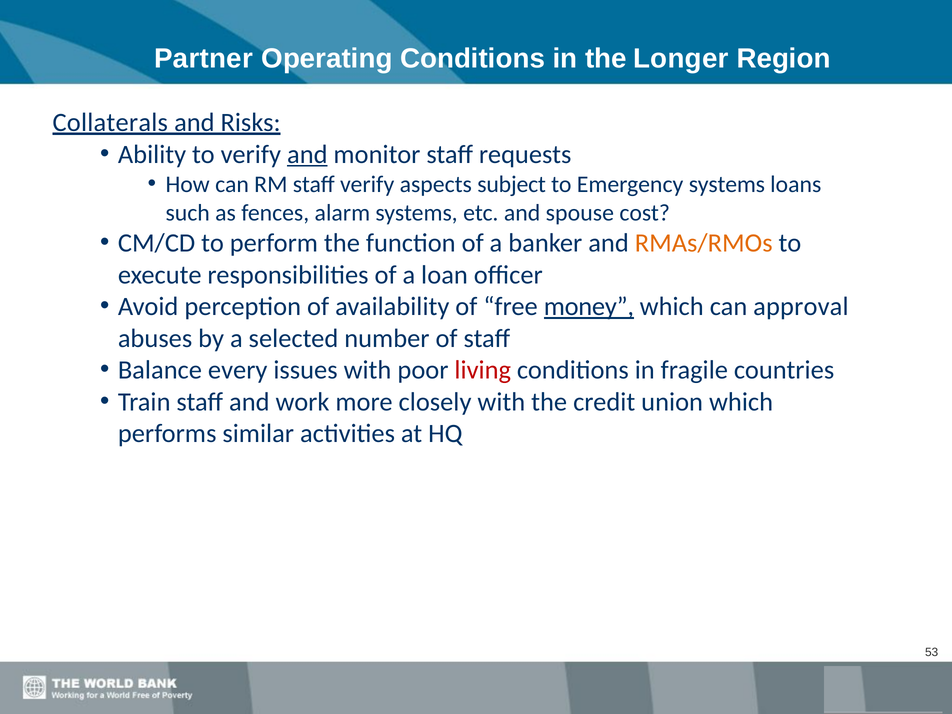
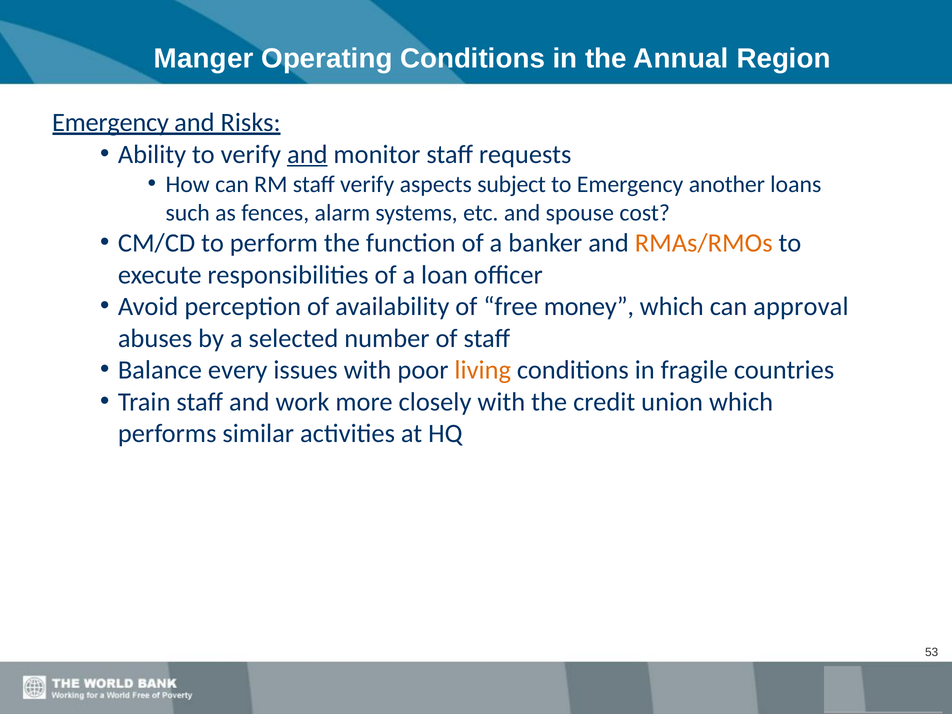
Partner: Partner -> Manger (204, 59)
Longer: Longer -> Annual (681, 59)
Collaterals: Collaterals -> Emergency (110, 123)
Emergency systems: systems -> another (727, 184)
money underline: present -> none (589, 307)
living colour: red -> orange (483, 370)
